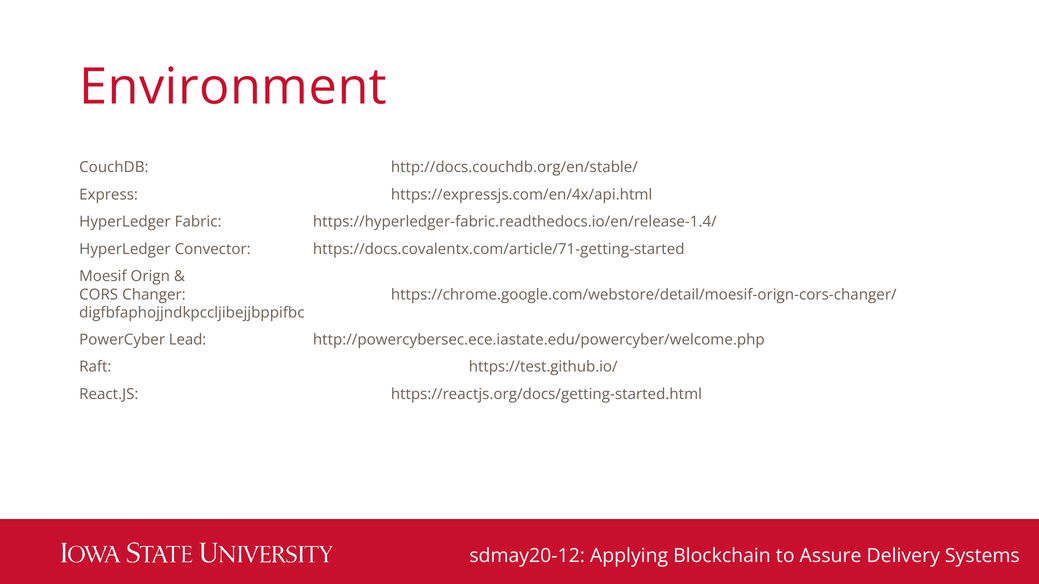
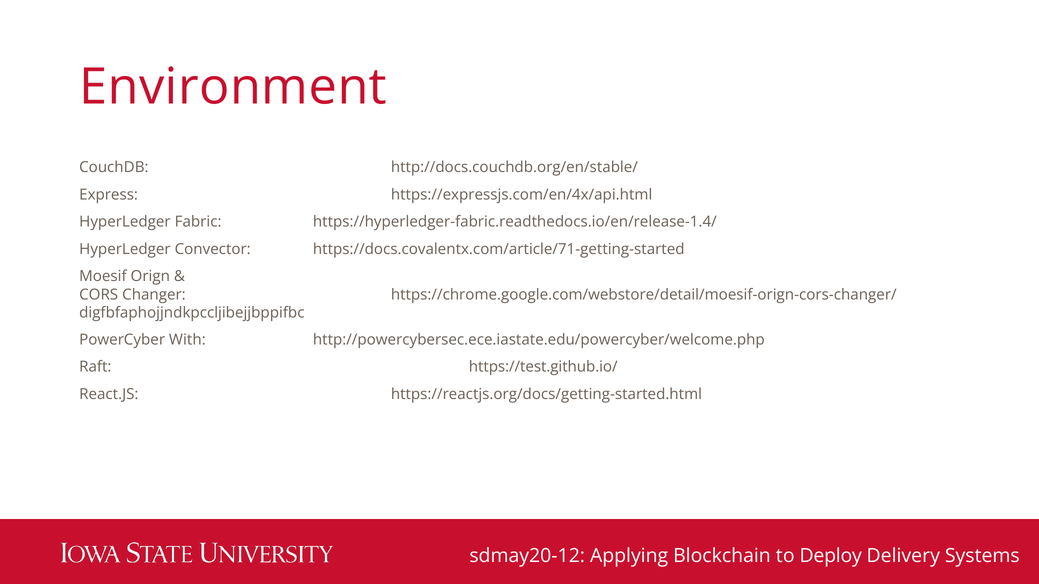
Lead: Lead -> With (187, 340)
Assure: Assure -> Deploy (831, 556)
